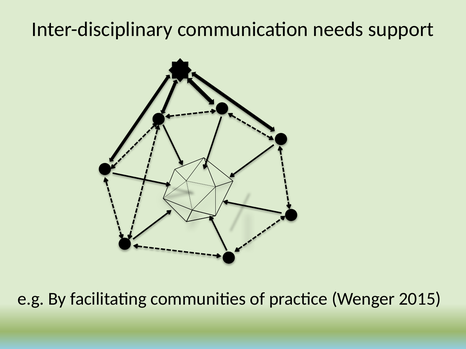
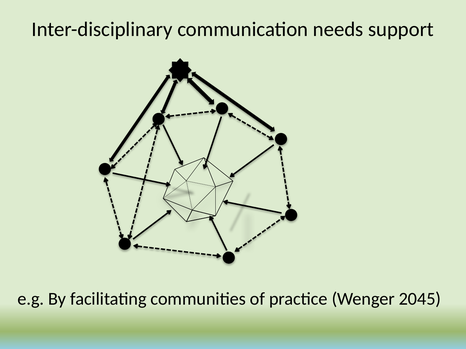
2015: 2015 -> 2045 (420, 299)
